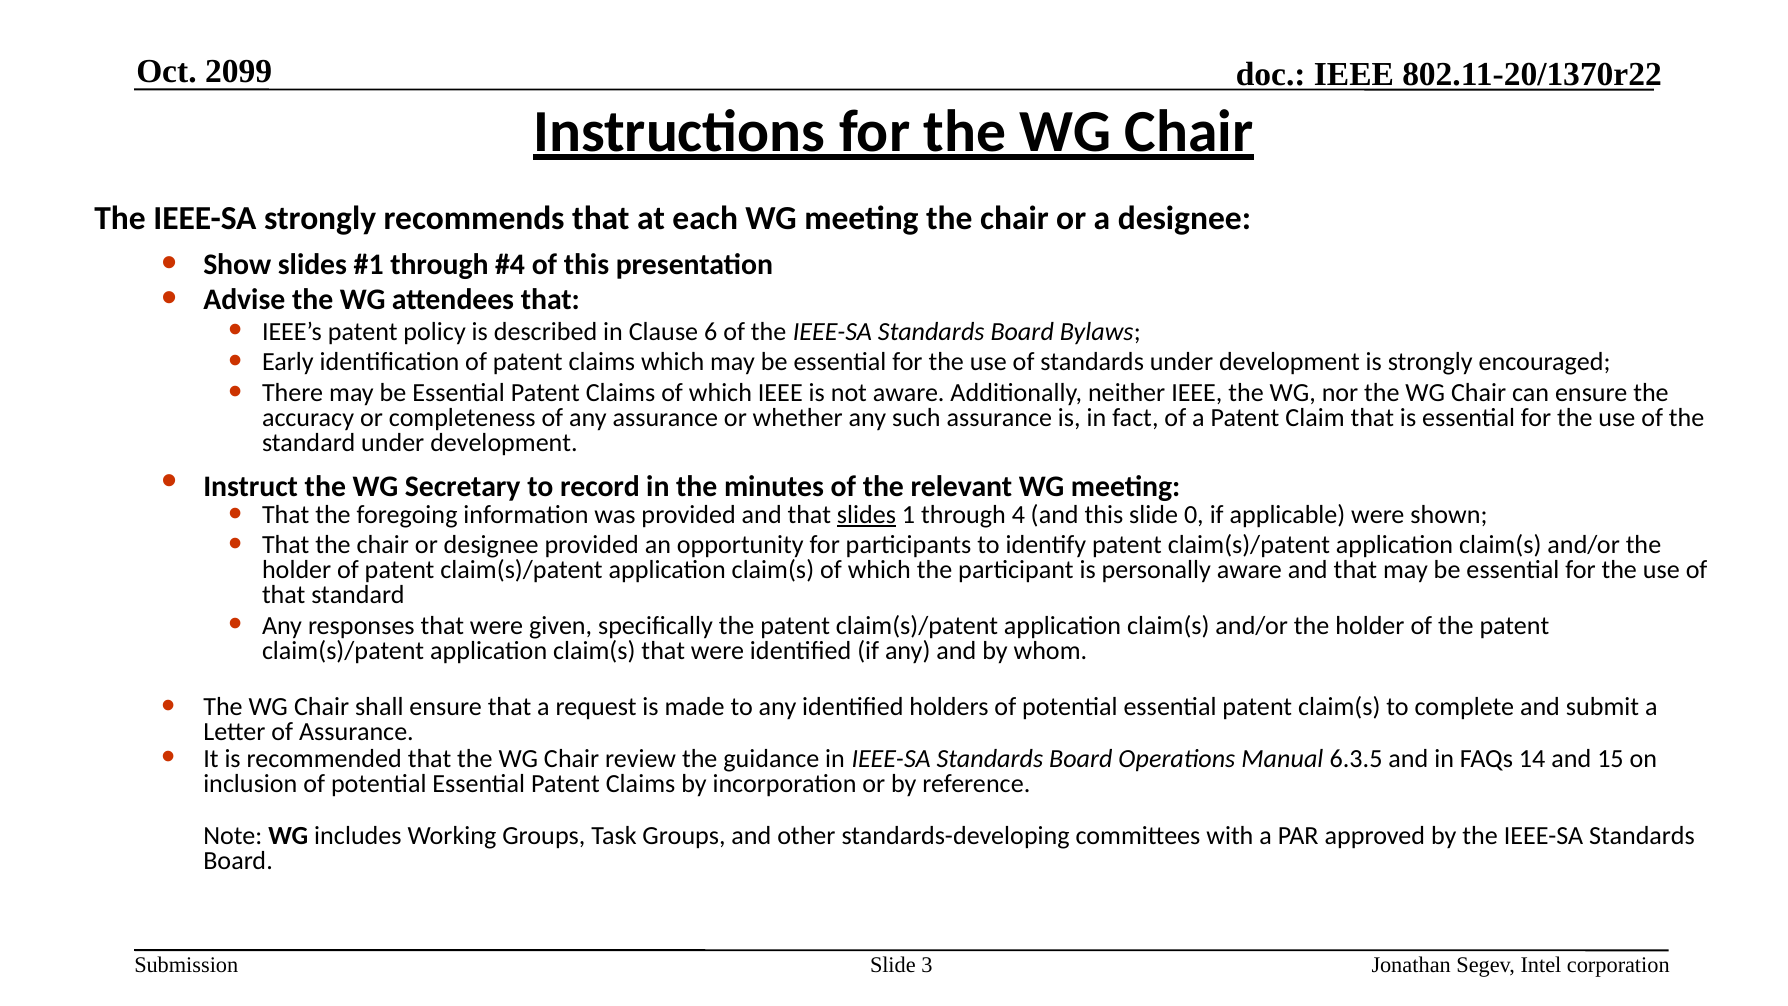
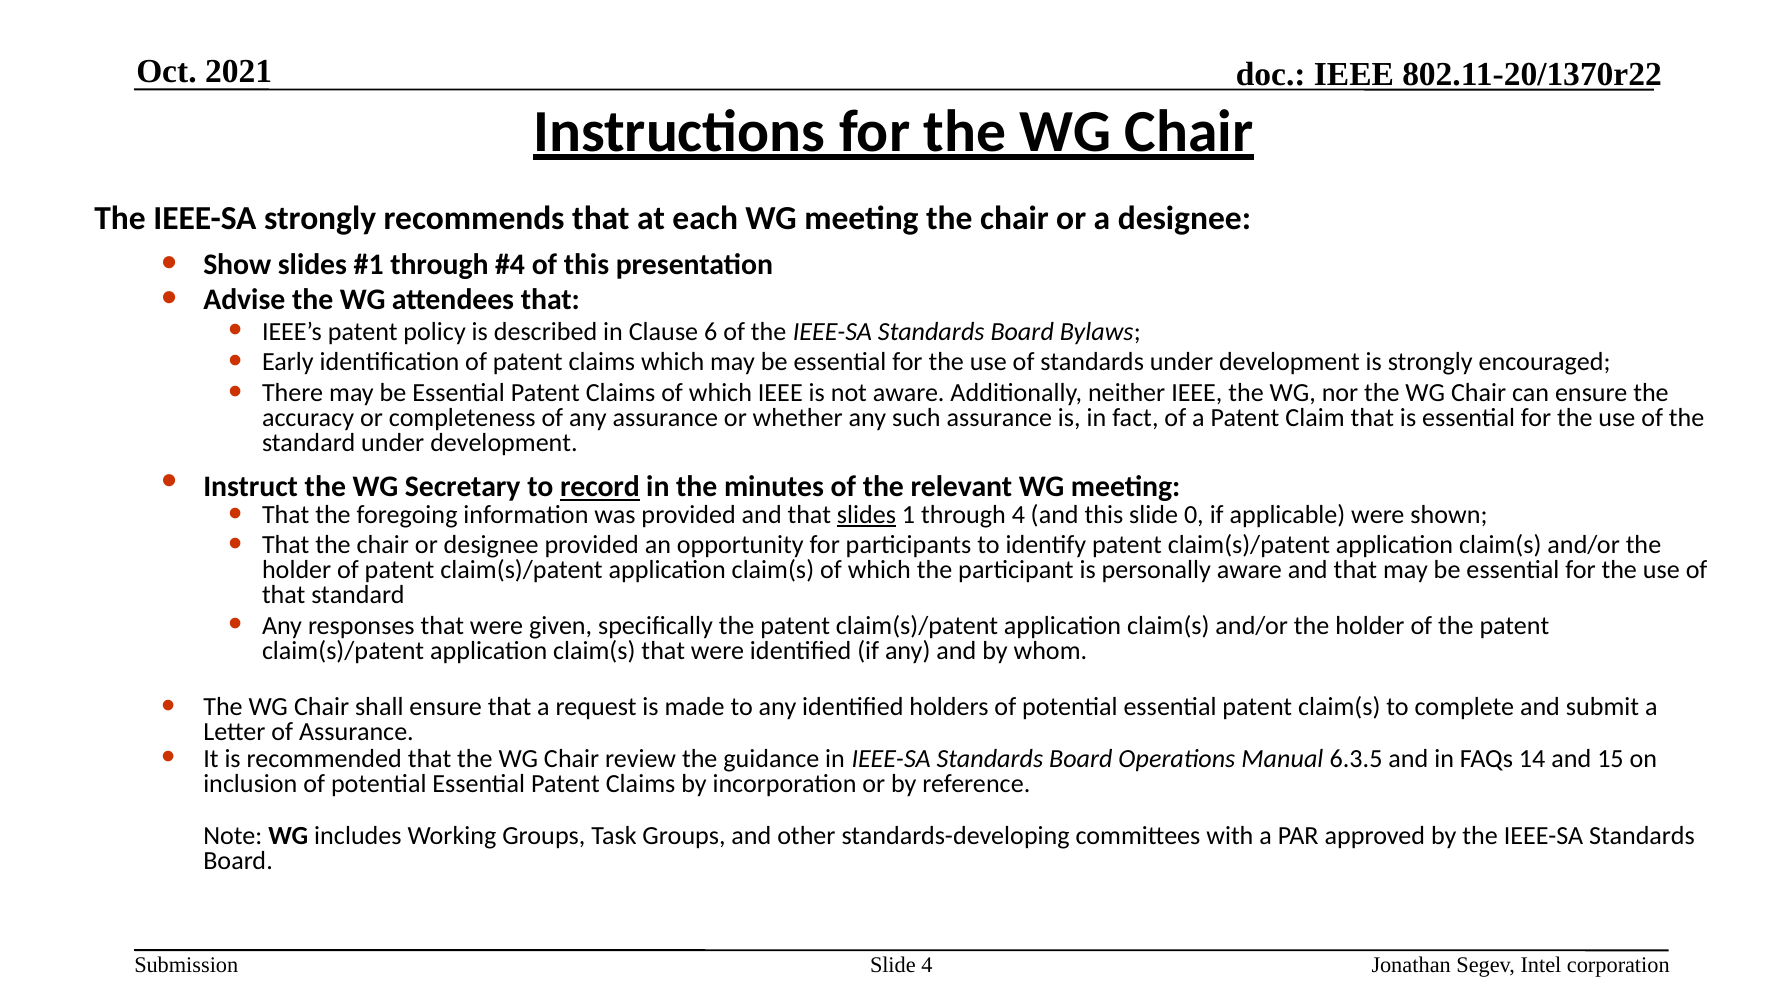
2099: 2099 -> 2021 (239, 71)
record underline: none -> present (600, 487)
Slide 3: 3 -> 4 (927, 965)
